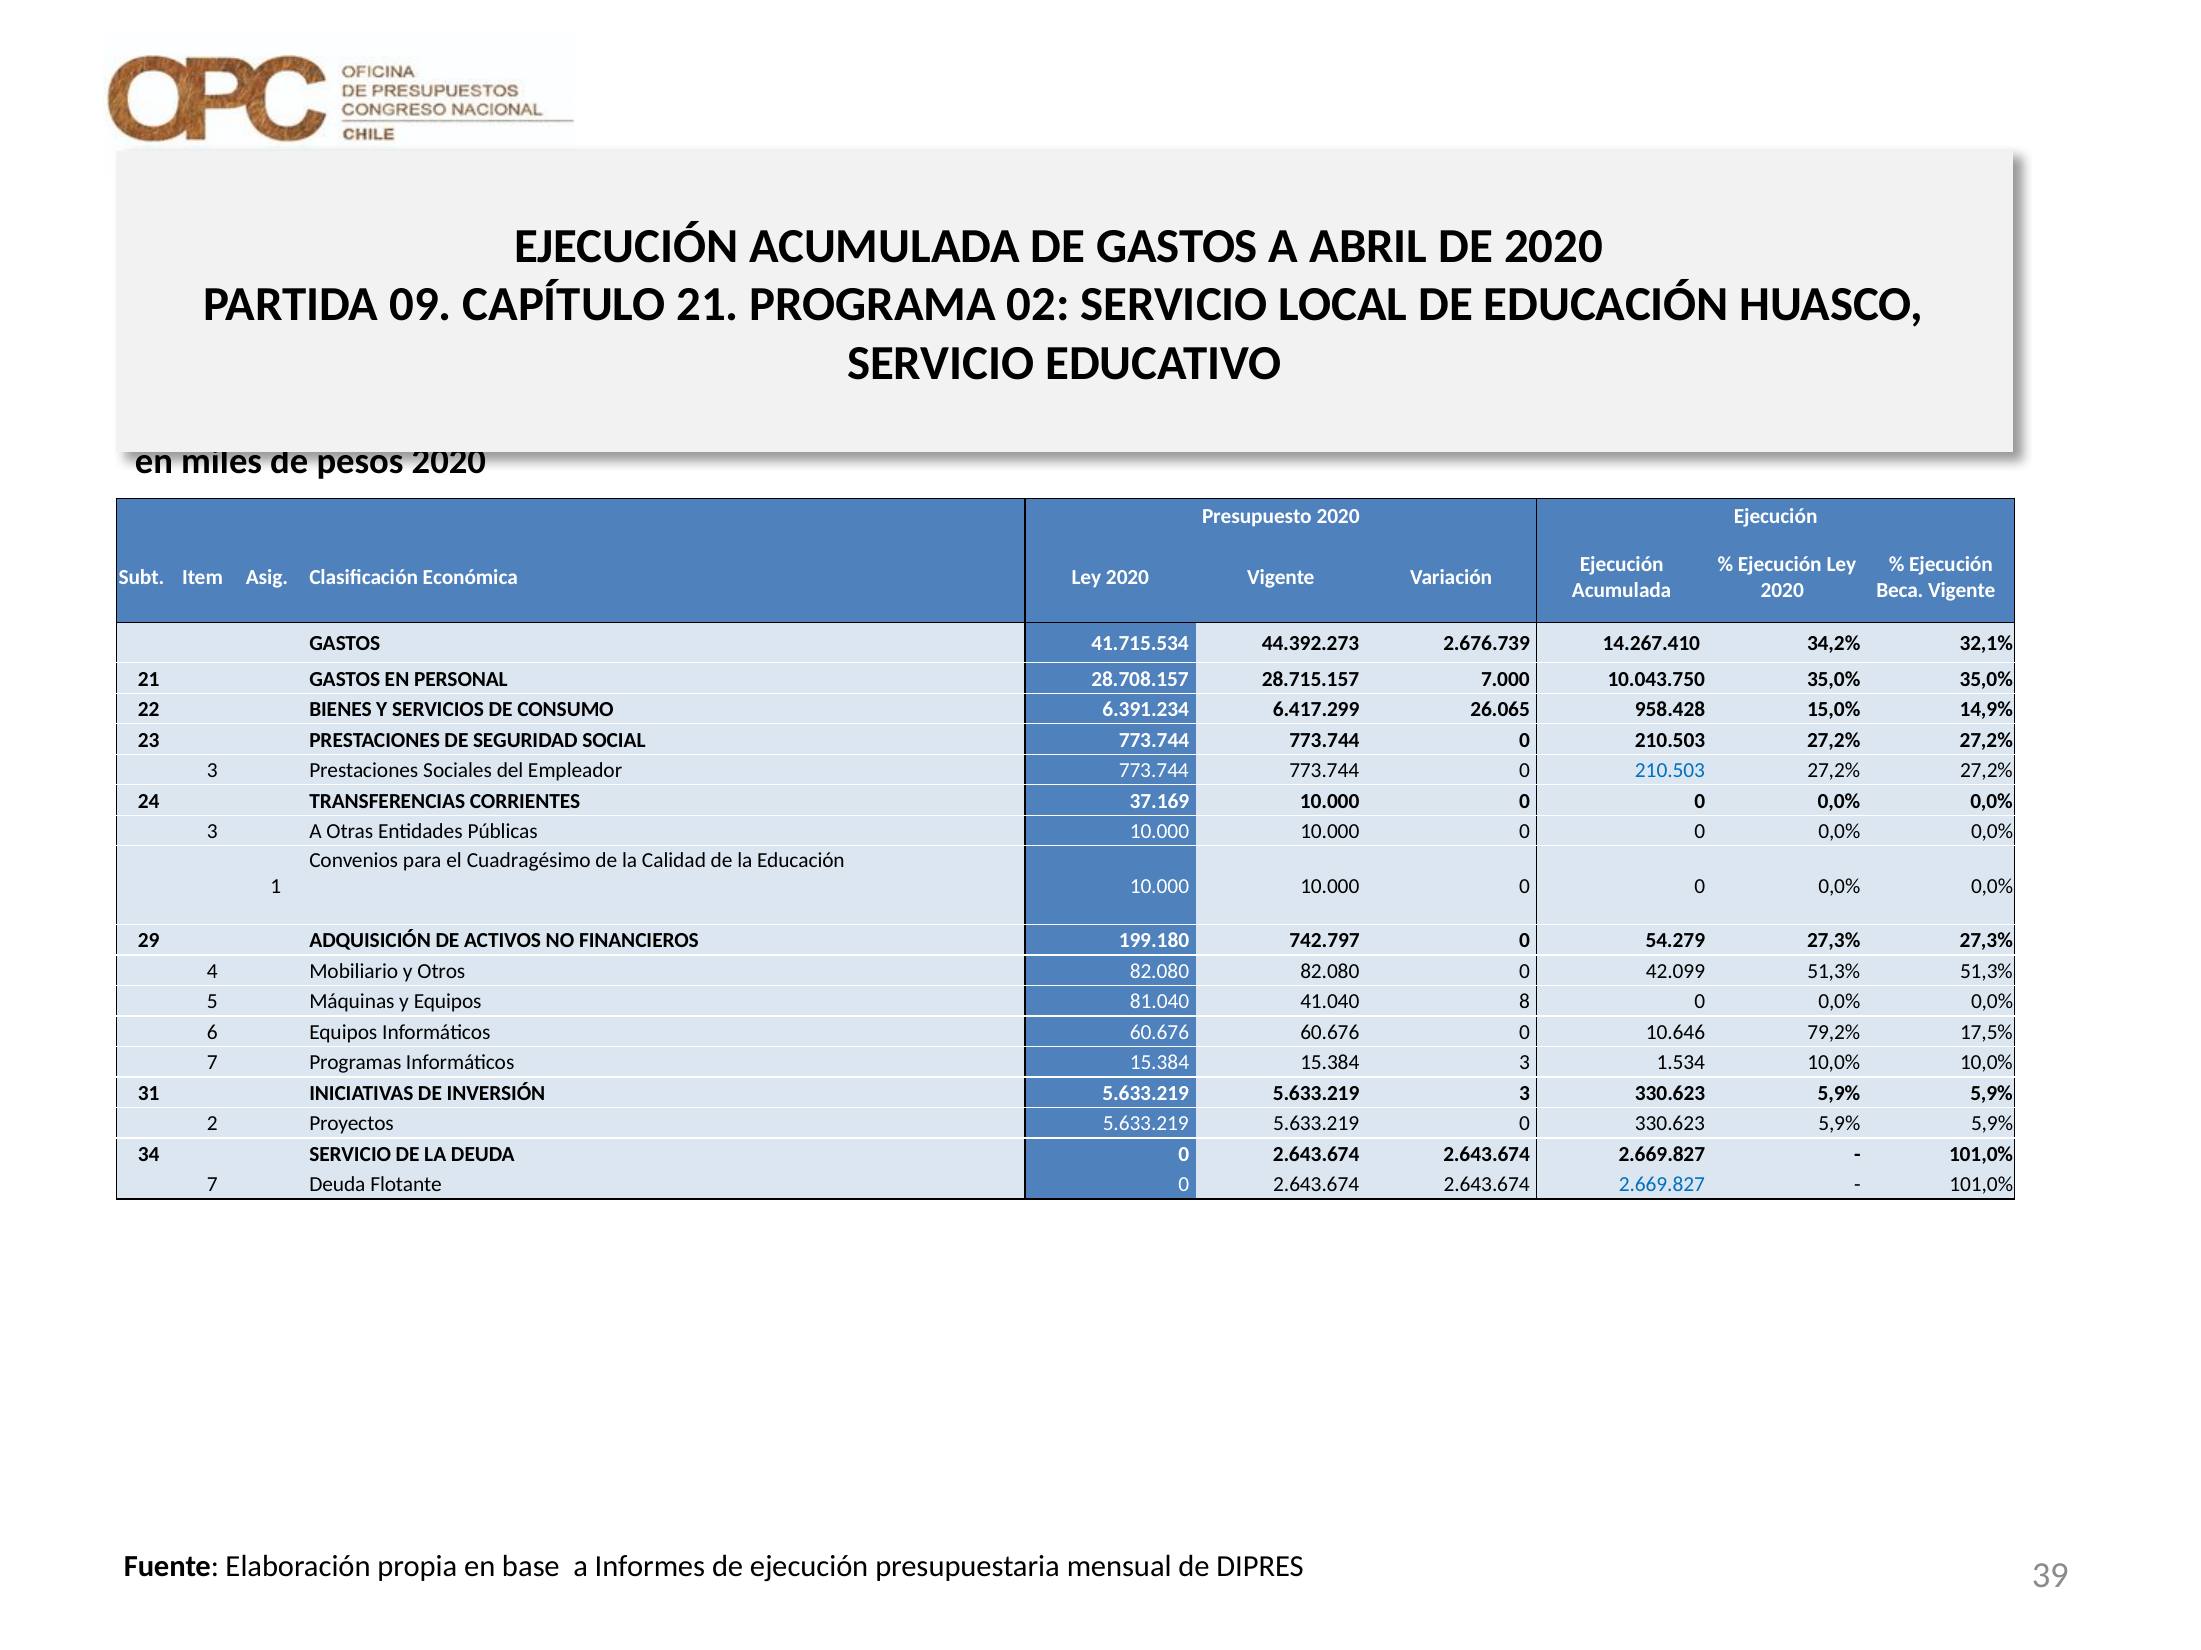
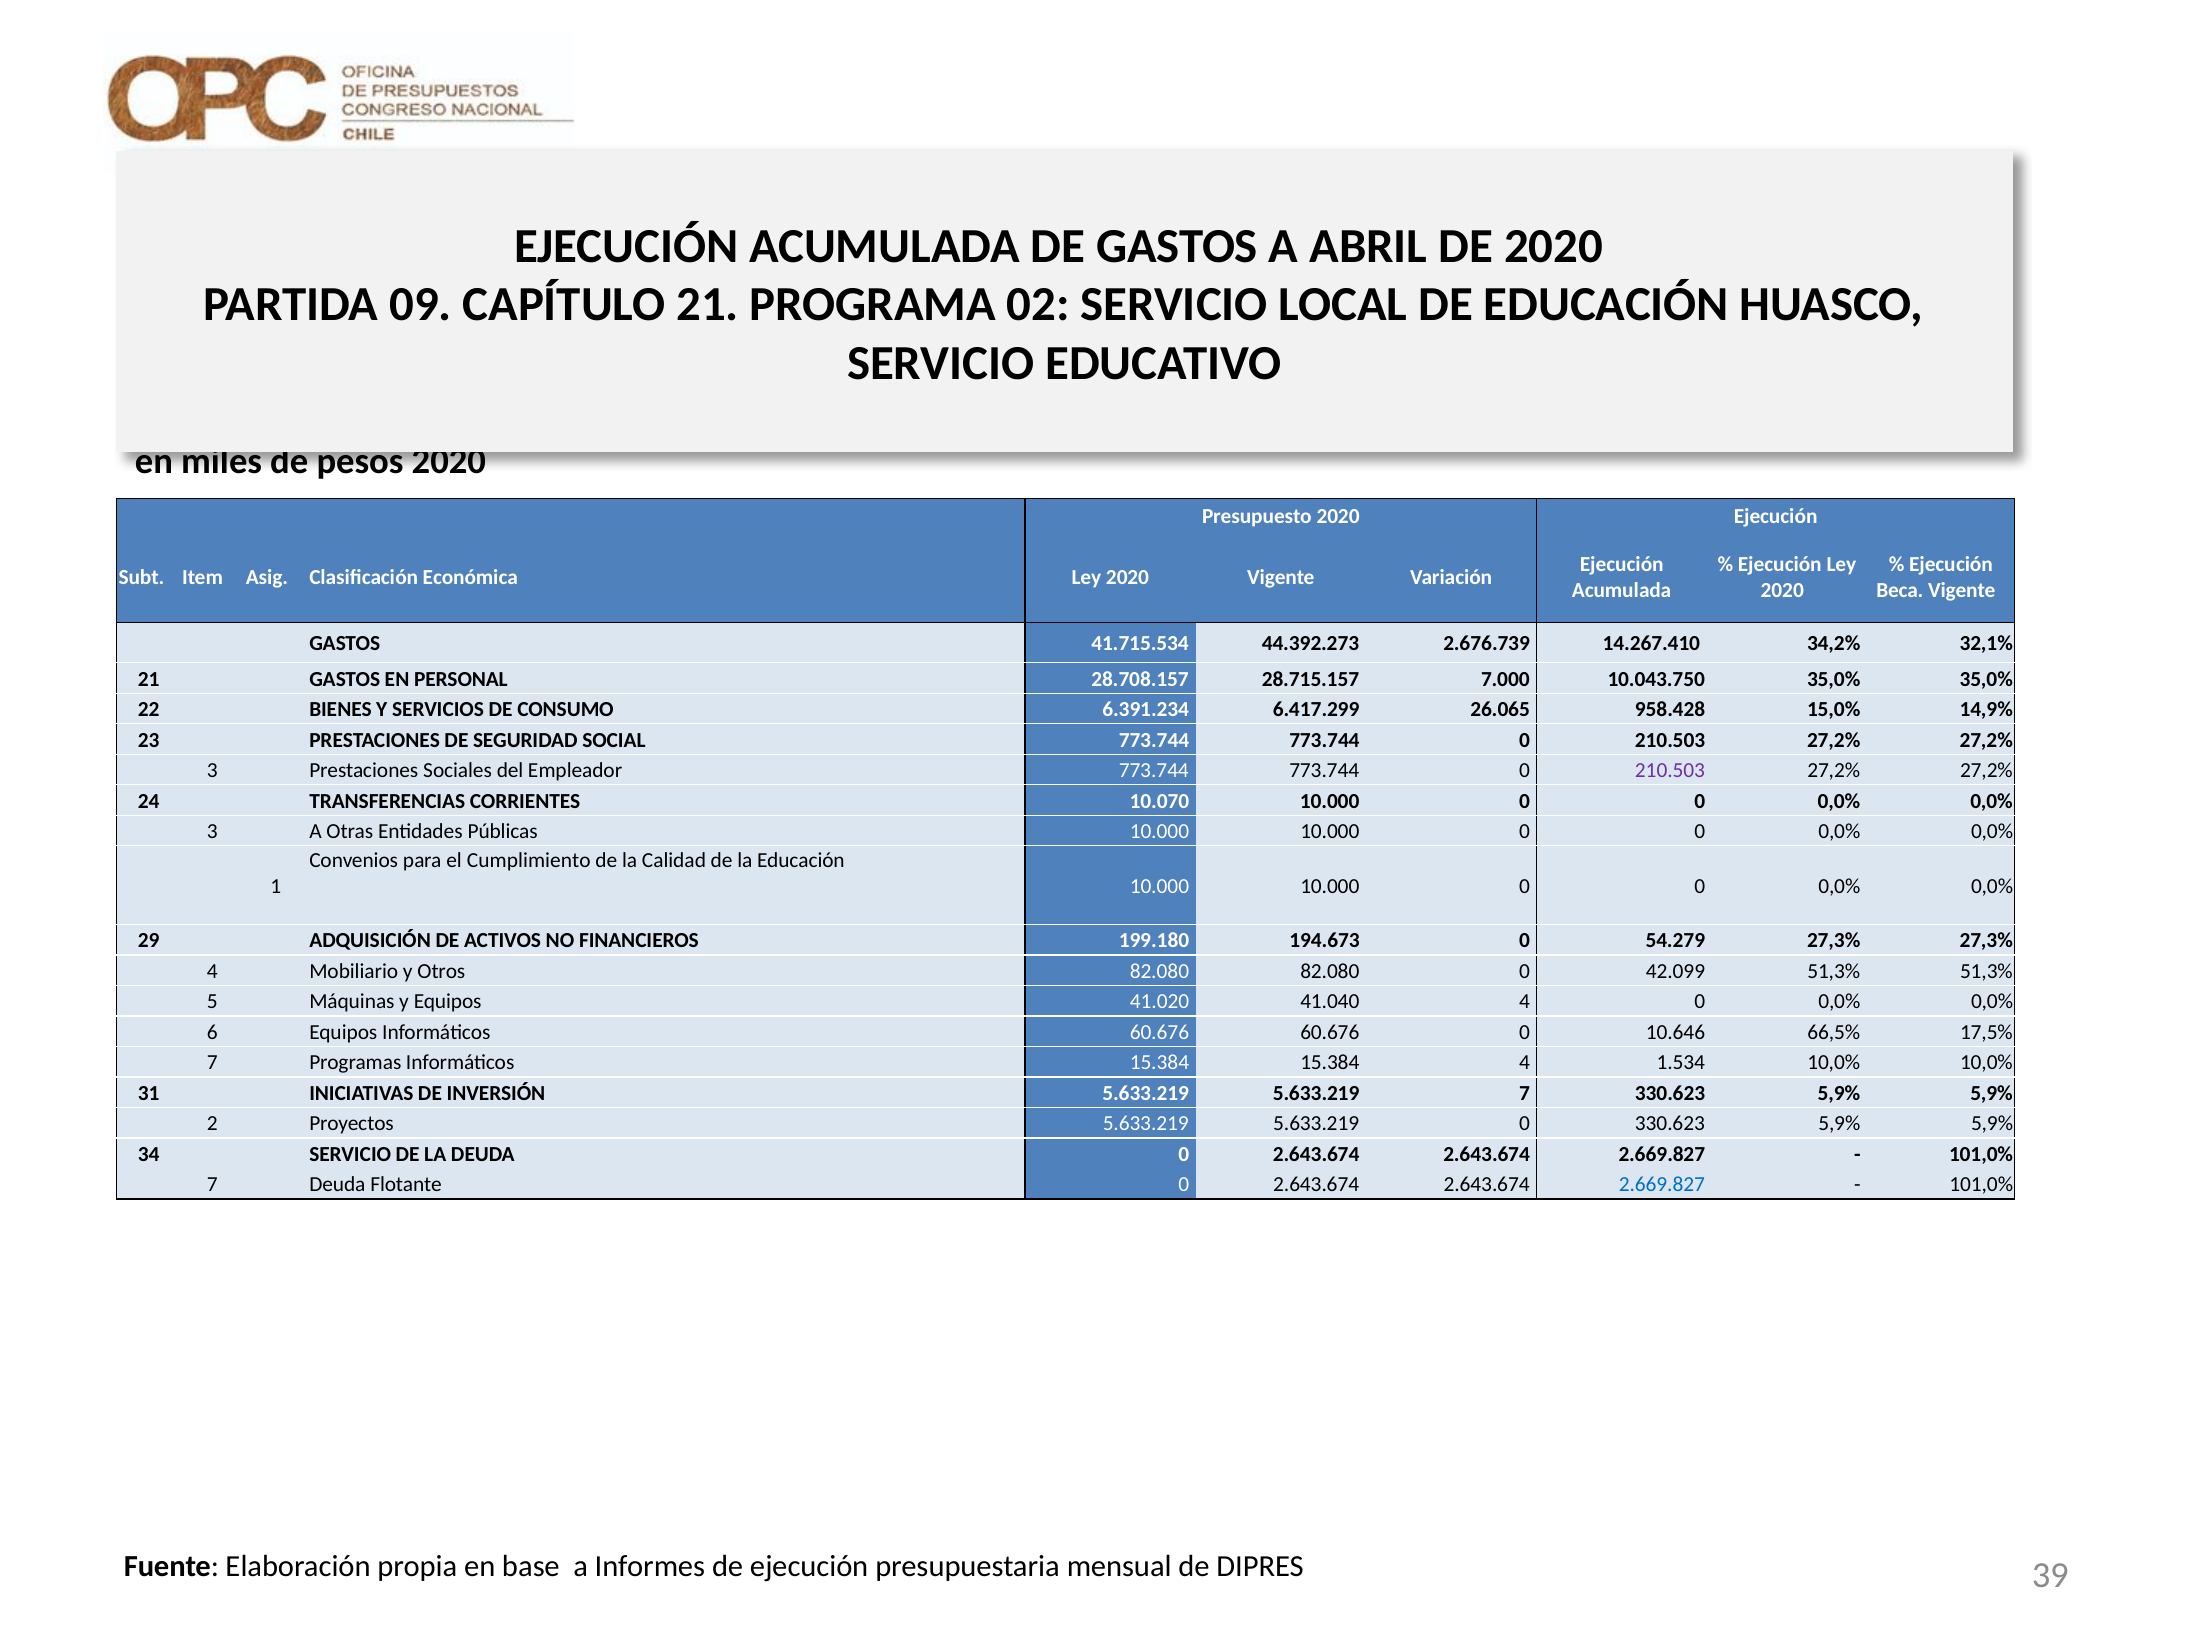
210.503 colour: blue -> purple (1670, 771)
37.169: 37.169 -> 10.070 (1159, 801)
Cuadragésimo: Cuadragésimo -> Cumplimiento (529, 861)
742.797: 742.797 -> 194.673 (1324, 941)
81.040: 81.040 -> 41.020 (1160, 1002)
41.040 8: 8 -> 4 (1525, 1002)
79,2%: 79,2% -> 66,5% (1834, 1033)
15.384 3: 3 -> 4 (1525, 1063)
5.633.219 3: 3 -> 7 (1525, 1094)
